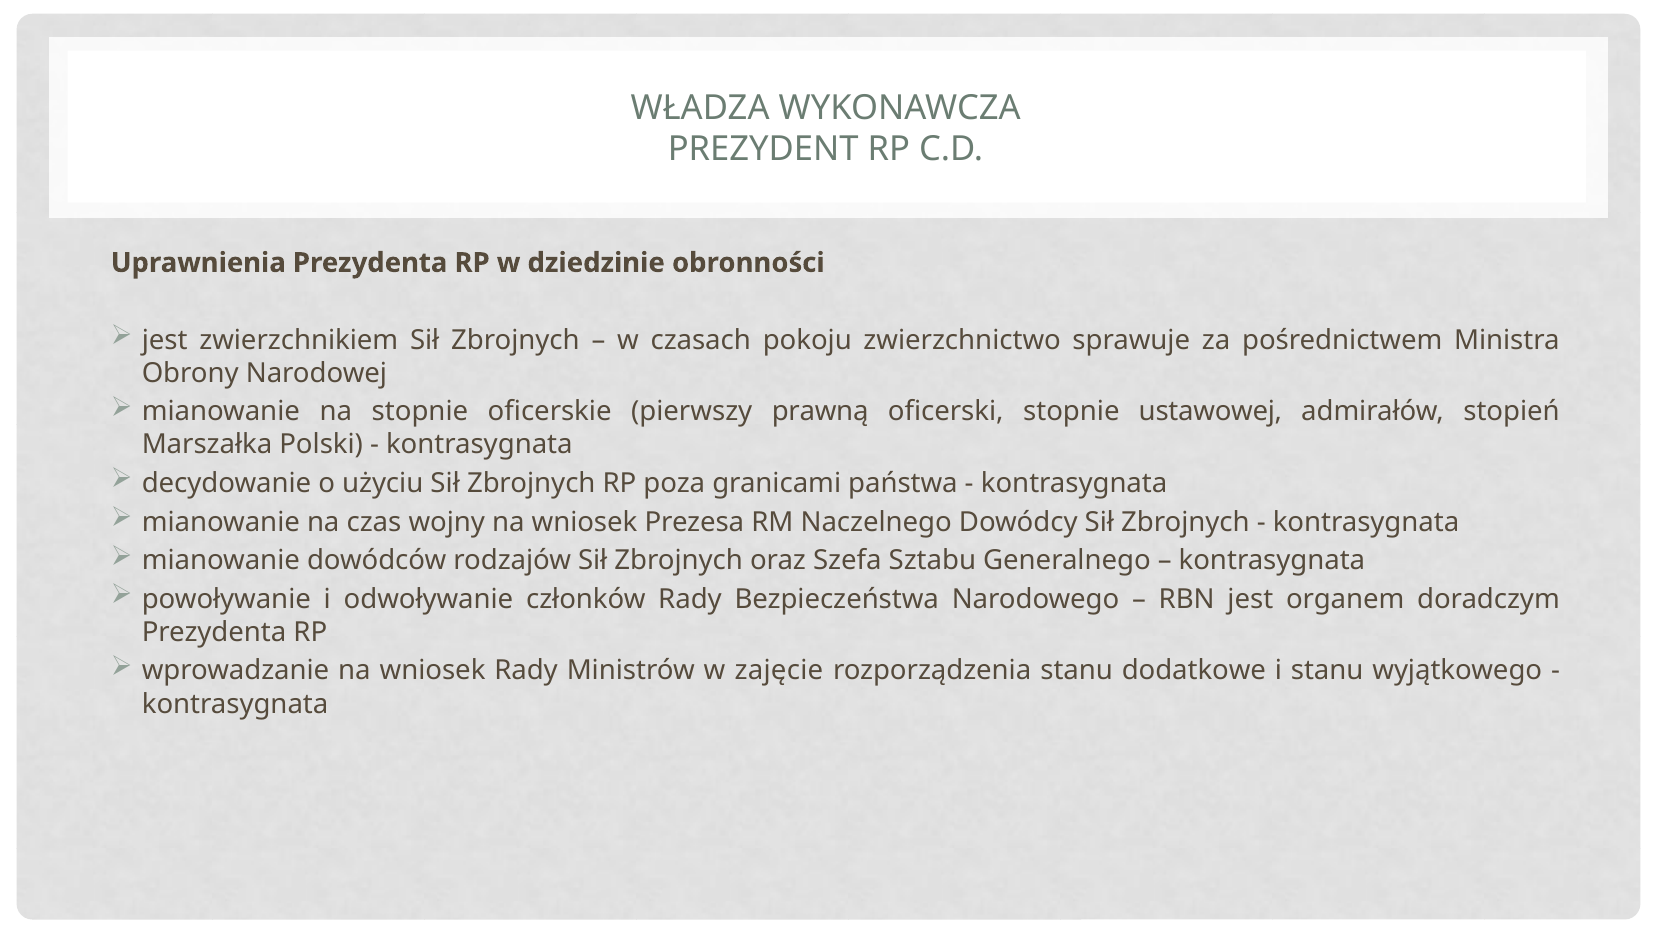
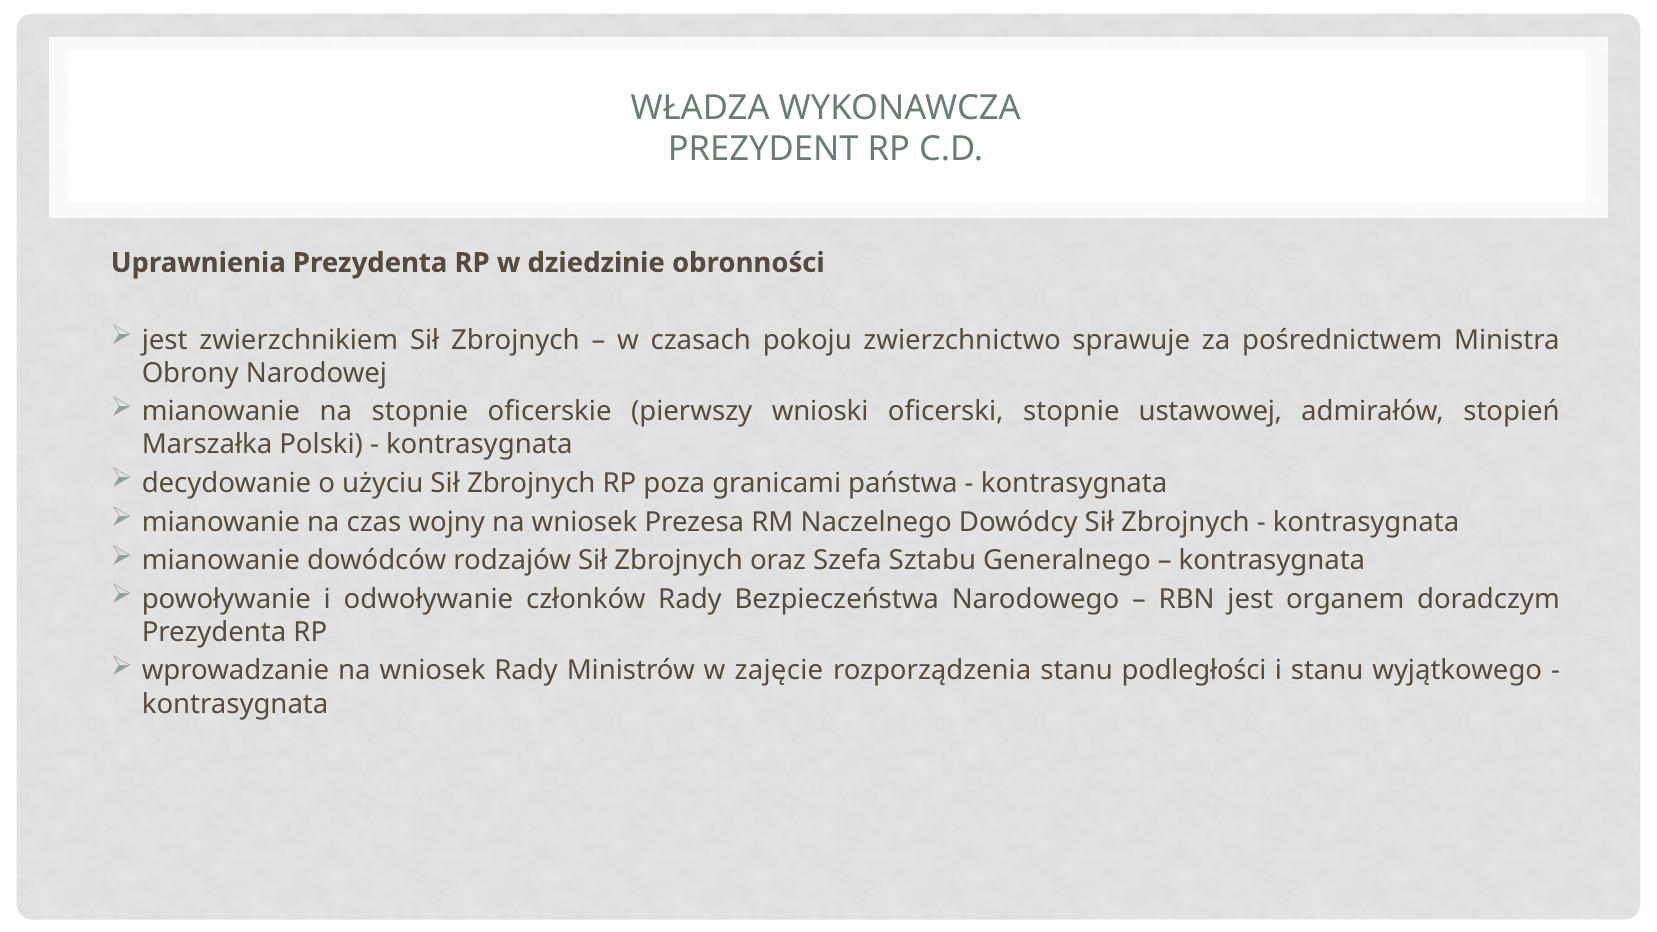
prawną: prawną -> wnioski (820, 412)
dodatkowe: dodatkowe -> podległości (1194, 671)
